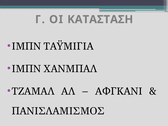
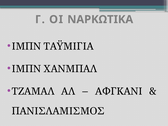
ΚΑΤΑΣΤΑΣΗ: ΚΑΤΑΣΤΑΣΗ -> ΝΑΡΚΩΤΙΚΑ (100, 19)
